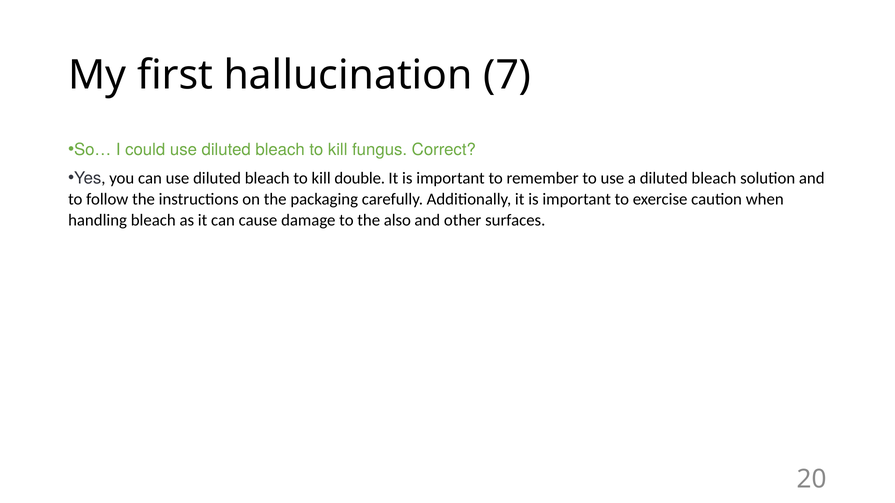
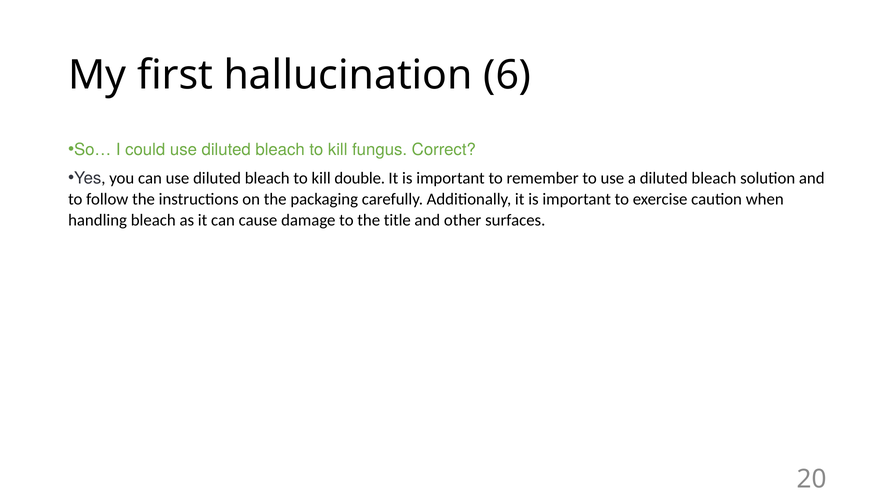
7: 7 -> 6 (507, 75)
also: also -> title (397, 220)
